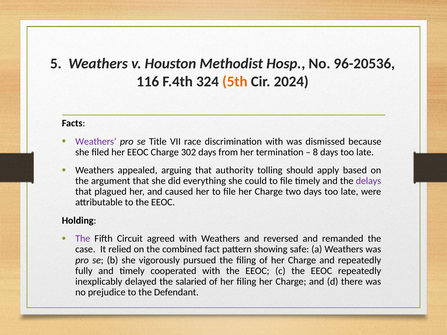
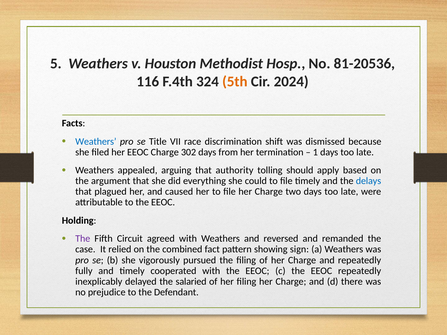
96-20536: 96-20536 -> 81-20536 (364, 64)
Weathers colour: purple -> blue (96, 142)
discrimination with: with -> shift (274, 142)
8: 8 -> 1 (315, 152)
delays colour: purple -> blue (368, 181)
safe: safe -> sign (299, 250)
